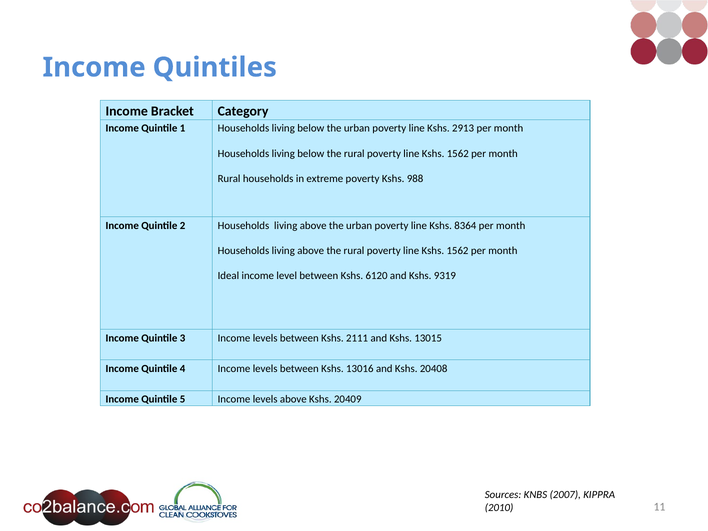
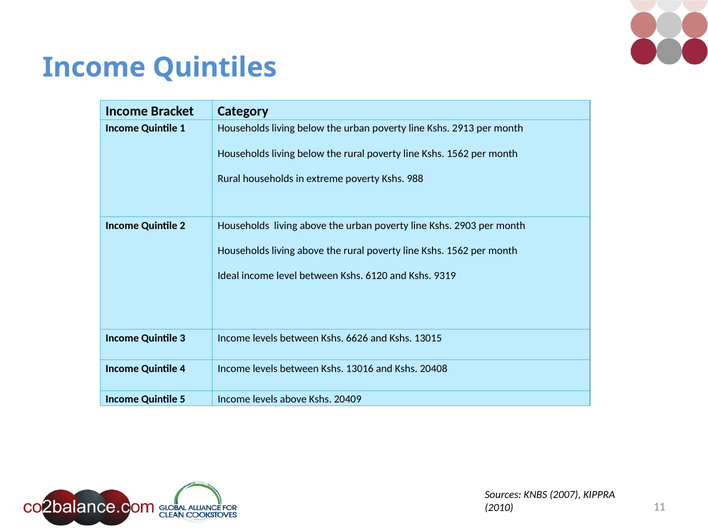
8364: 8364 -> 2903 (465, 225)
2111: 2111 -> 6626 (357, 338)
